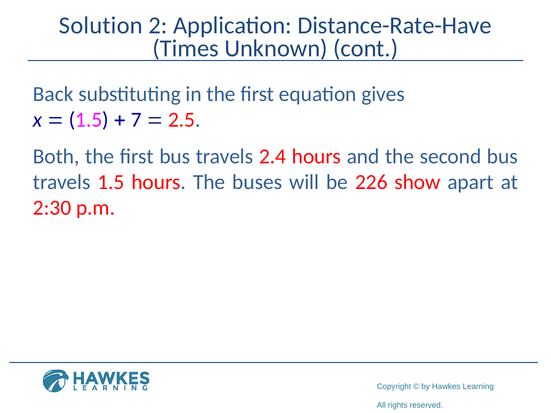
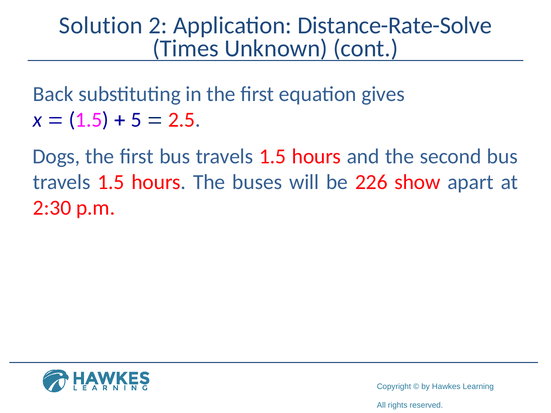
Distance-Rate-Have: Distance-Rate-Have -> Distance-Rate-Solve (395, 26)
7: 7 -> 5 (136, 120)
Both: Both -> Dogs (56, 156)
first bus travels 2.4: 2.4 -> 1.5 (273, 156)
